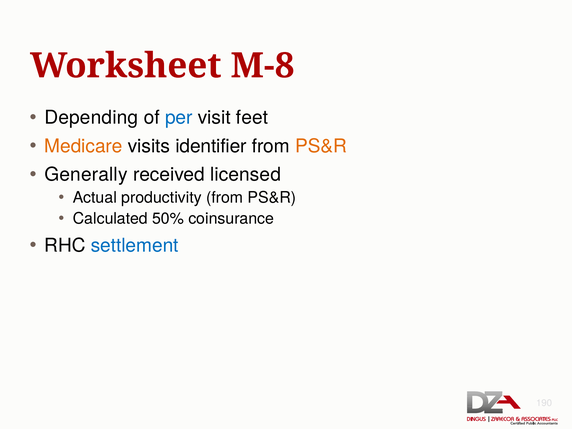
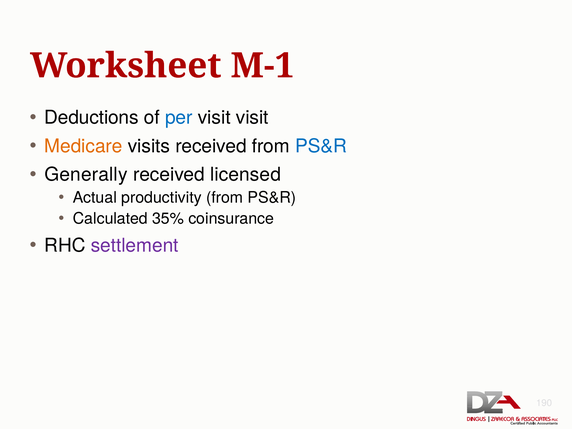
M-8: M-8 -> M-1 (262, 66)
Depending: Depending -> Deductions (91, 118)
visit feet: feet -> visit (252, 118)
visits identifier: identifier -> received (211, 146)
PS&R colour: orange -> blue (321, 146)
50%: 50% -> 35% (168, 219)
settlement colour: blue -> purple (135, 245)
